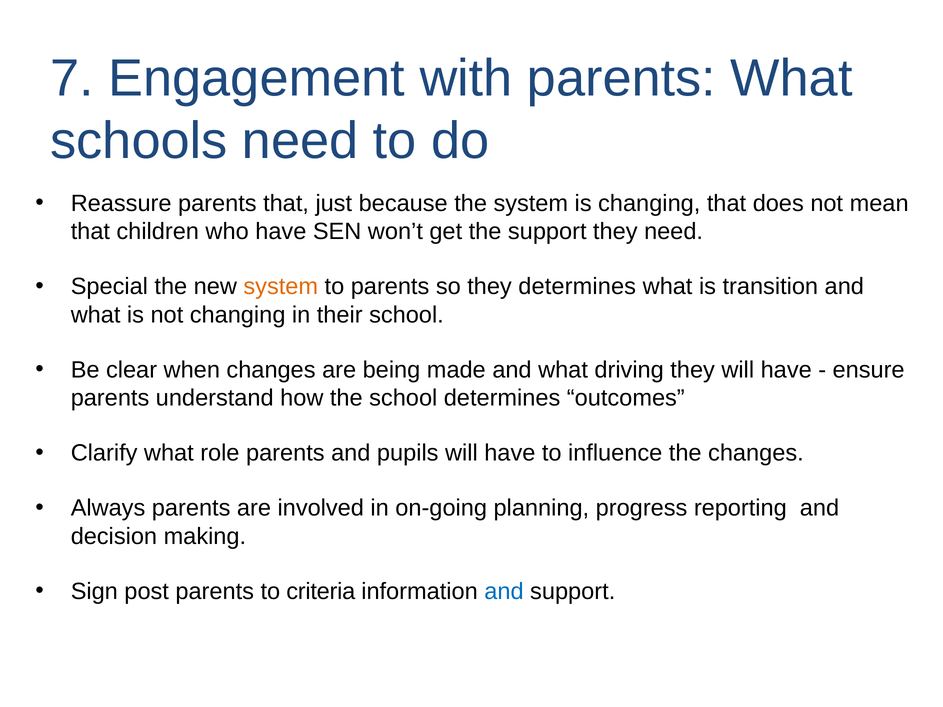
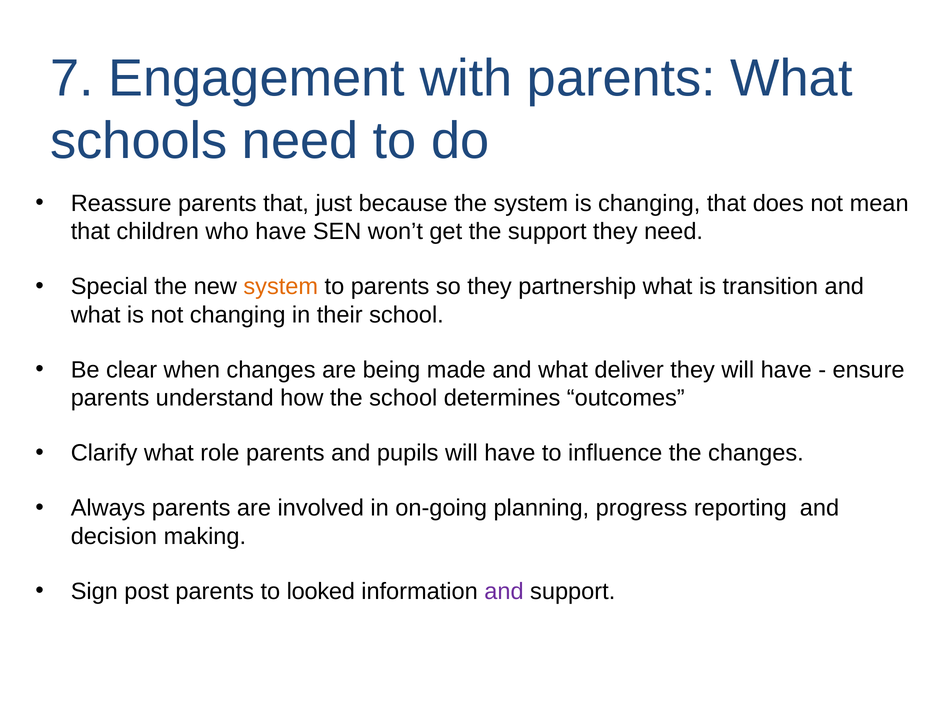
they determines: determines -> partnership (577, 287)
driving: driving -> deliver (629, 370)
criteria: criteria -> looked (321, 592)
and colour: blue -> purple (504, 592)
